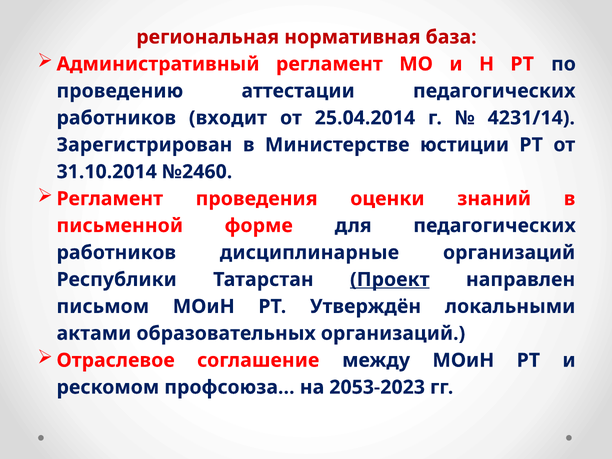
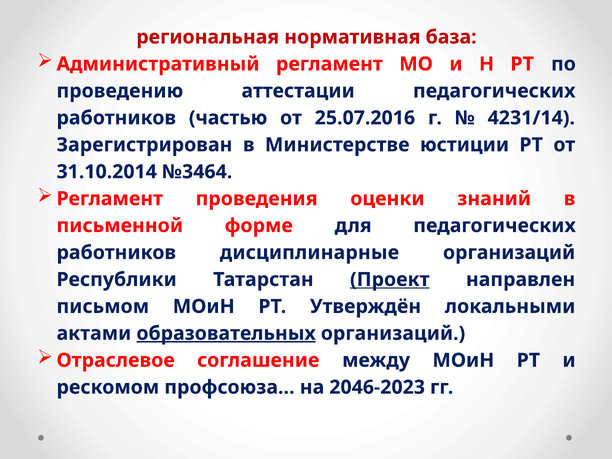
входит: входит -> частью (228, 118)
25.04.2014: 25.04.2014 -> 25.07.2016 (365, 118)
№2460: №2460 -> №3464 (197, 172)
образовательных underline: none -> present (226, 333)
2053-2023: 2053-2023 -> 2046-2023 (377, 387)
